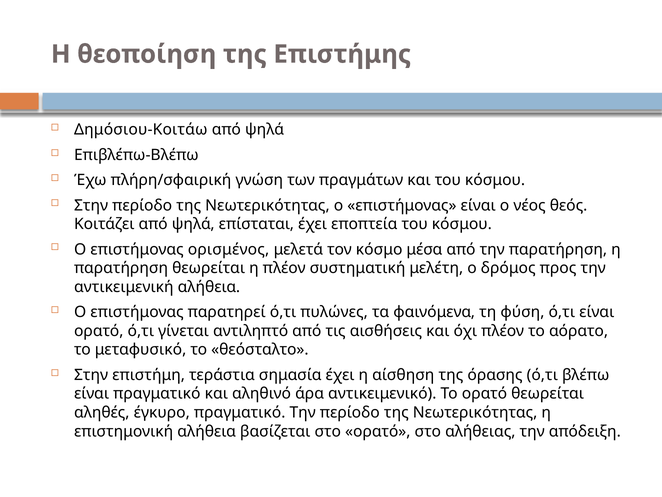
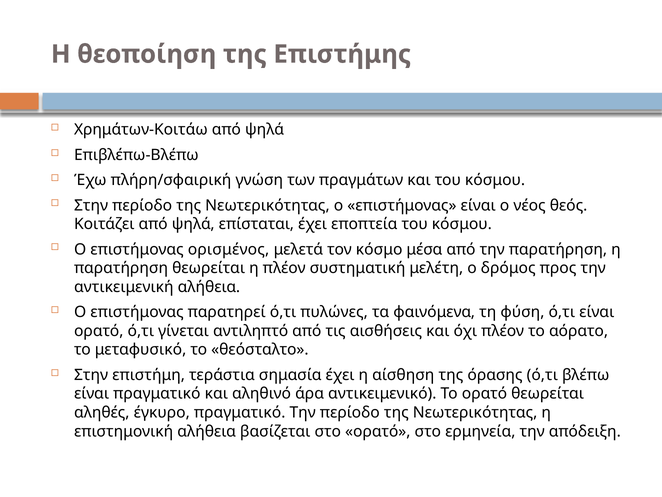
Δημόσιου-Κοιτάω: Δημόσιου-Κοιτάω -> Χρημάτων-Κοιτάω (141, 130)
αλήθειας: αλήθειας -> ερμηνεία (480, 431)
